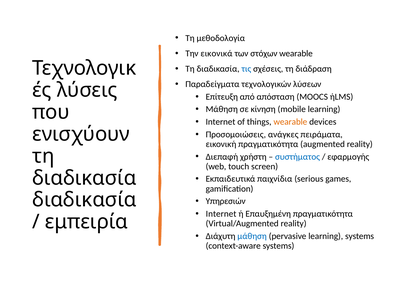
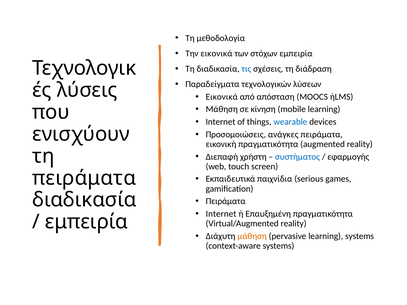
στόχων wearable: wearable -> εμπειρία (296, 53)
Επίτευξη: Επίτευξη -> Εικονικά (222, 97)
wearable colour: orange -> blue (290, 122)
διαδικασία: διαδικασία -> πειράματα (84, 178)
Υπηρεσιών: Υπηρεσιών -> Πειράματα (226, 201)
μάθηση colour: blue -> orange (252, 236)
